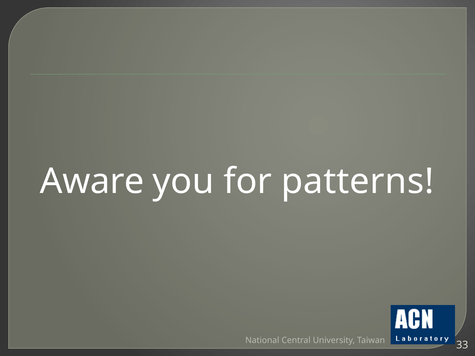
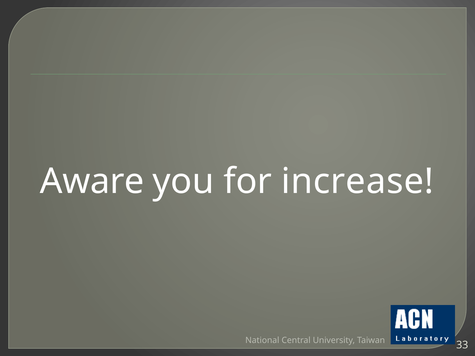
patterns: patterns -> increase (357, 181)
